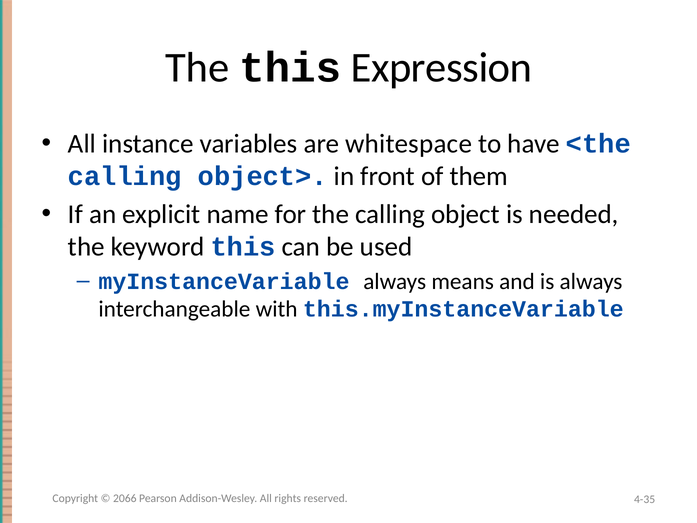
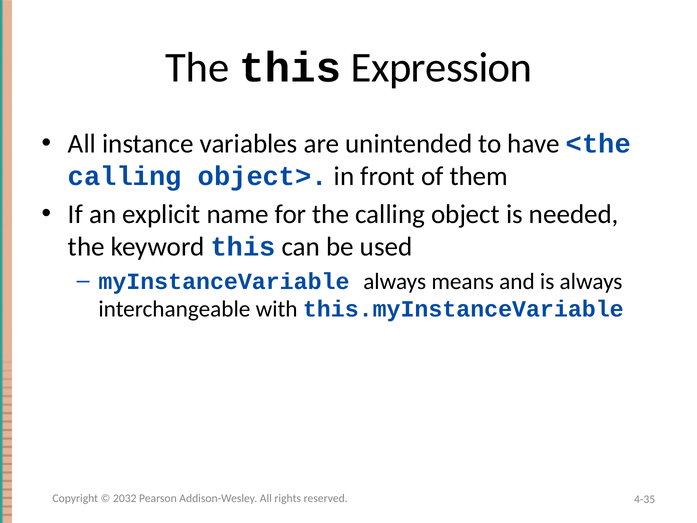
whitespace: whitespace -> unintended (409, 144)
2066: 2066 -> 2032 (125, 498)
